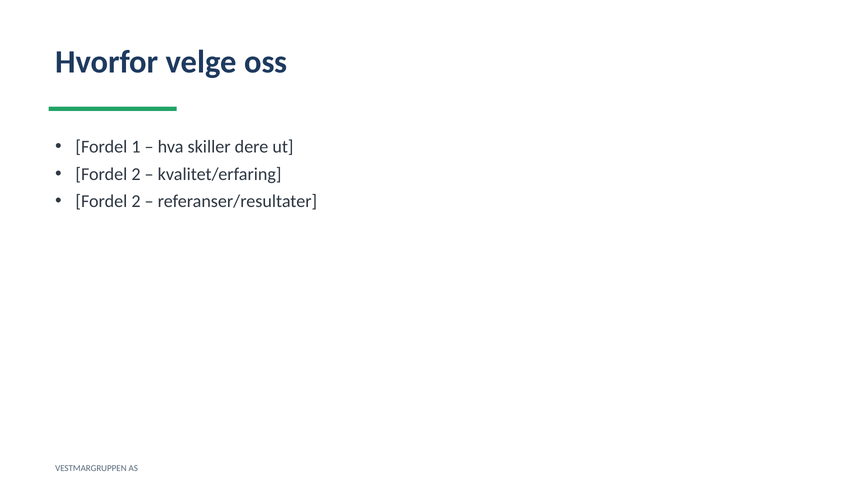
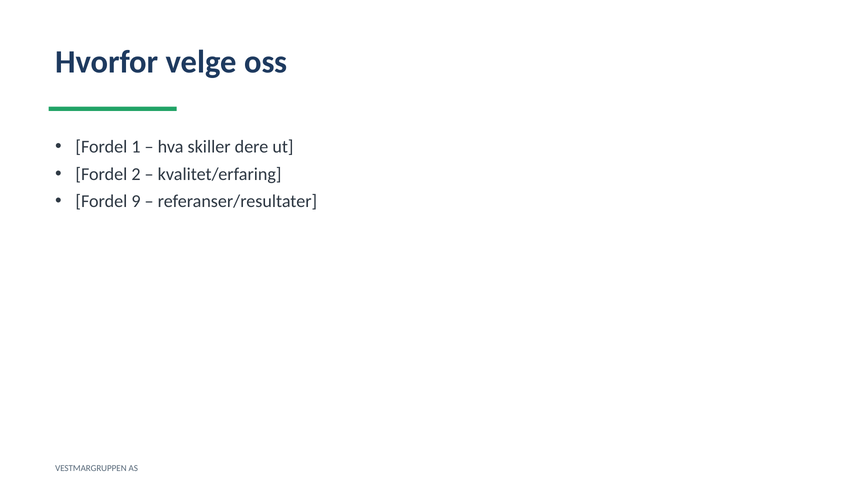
2: 2 -> 9 (136, 201)
